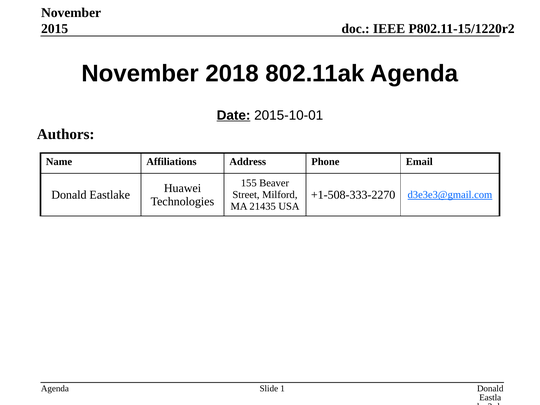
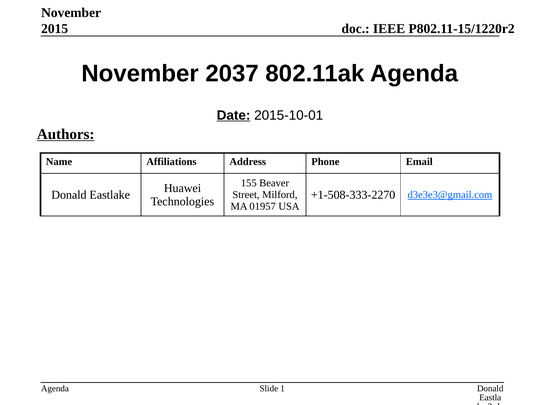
2018: 2018 -> 2037 (232, 74)
Authors underline: none -> present (66, 134)
21435: 21435 -> 01957 (263, 206)
